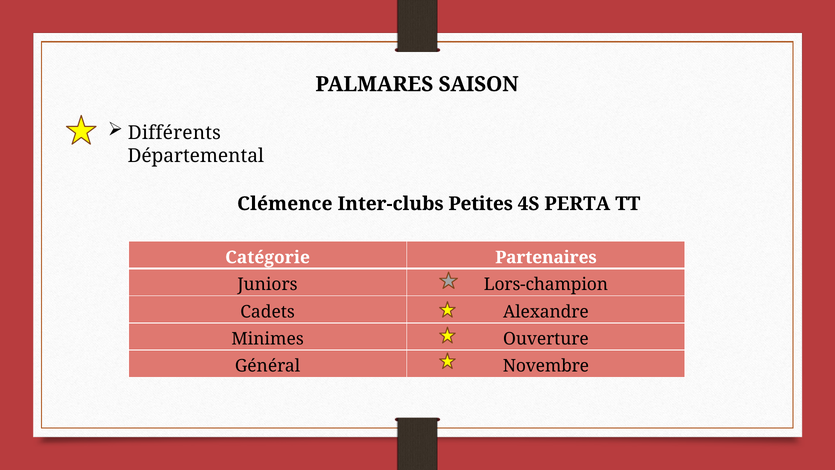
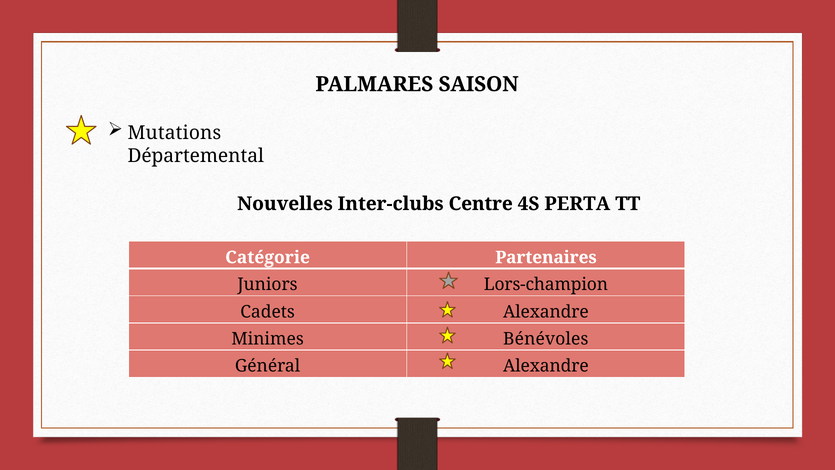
Différents: Différents -> Mutations (174, 133)
Clémence: Clémence -> Nouvelles (285, 204)
Petites: Petites -> Centre (481, 204)
Ouverture: Ouverture -> Bénévoles (546, 339)
Général Novembre: Novembre -> Alexandre (546, 366)
